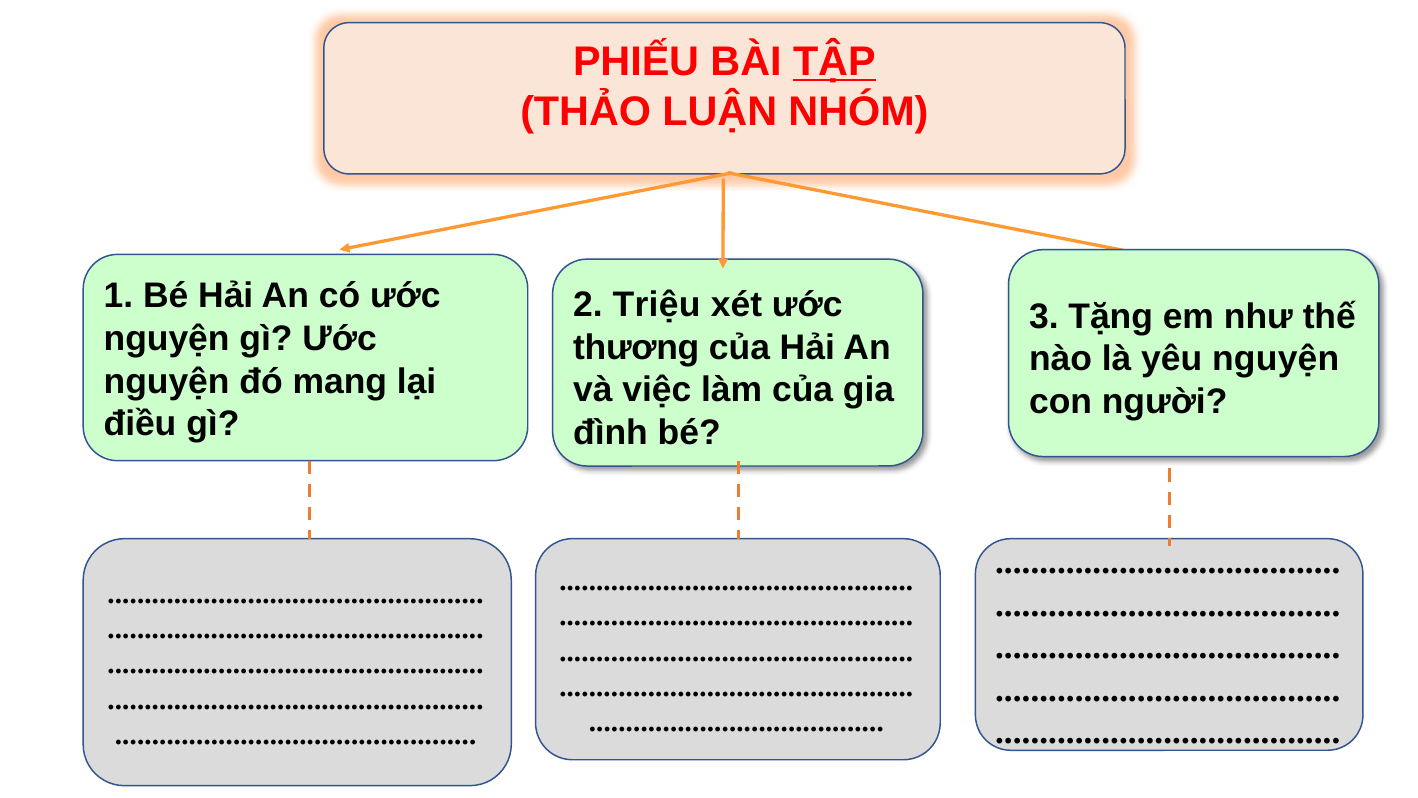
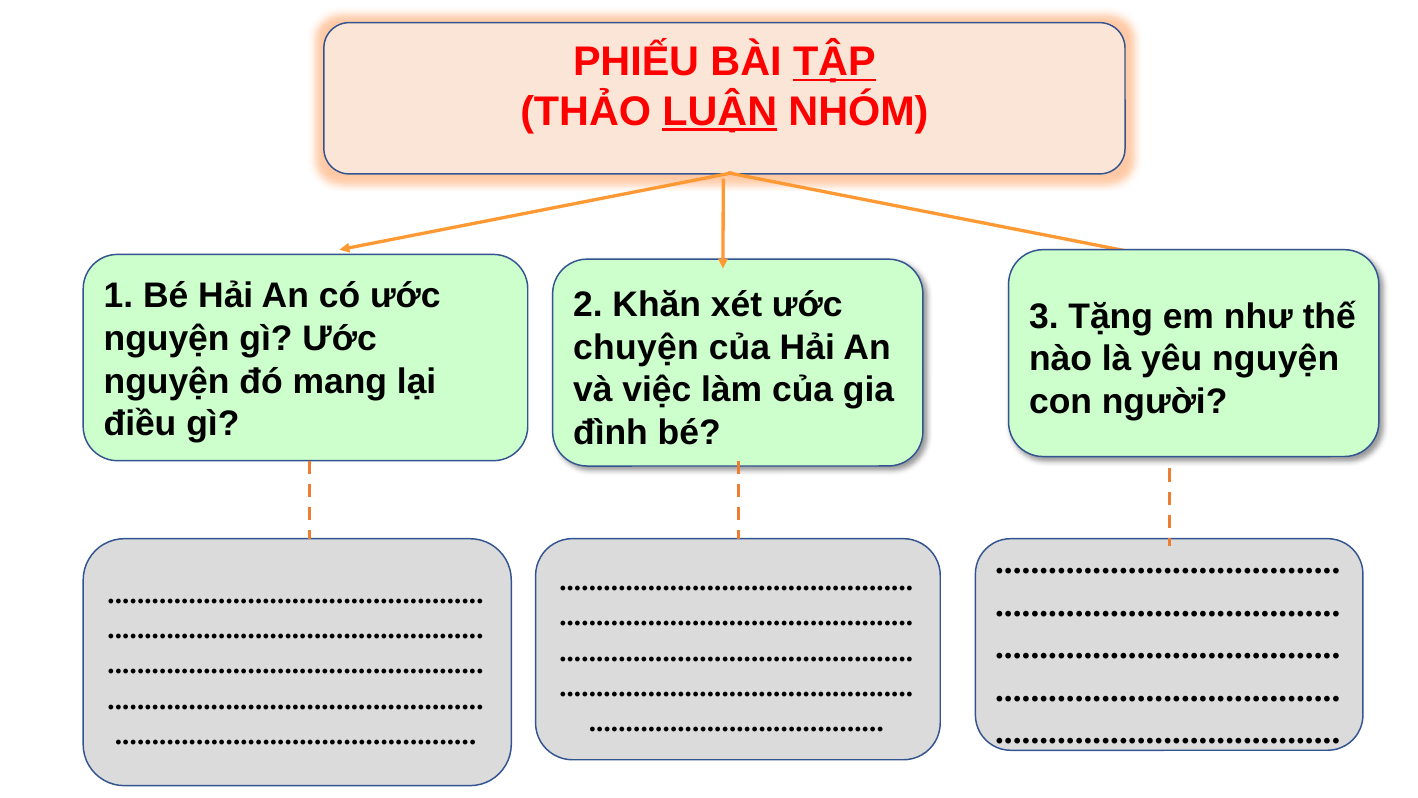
LUẬN underline: none -> present (720, 112)
Triệu: Triệu -> Khăn (657, 305)
thương: thương -> chuyện (636, 347)
